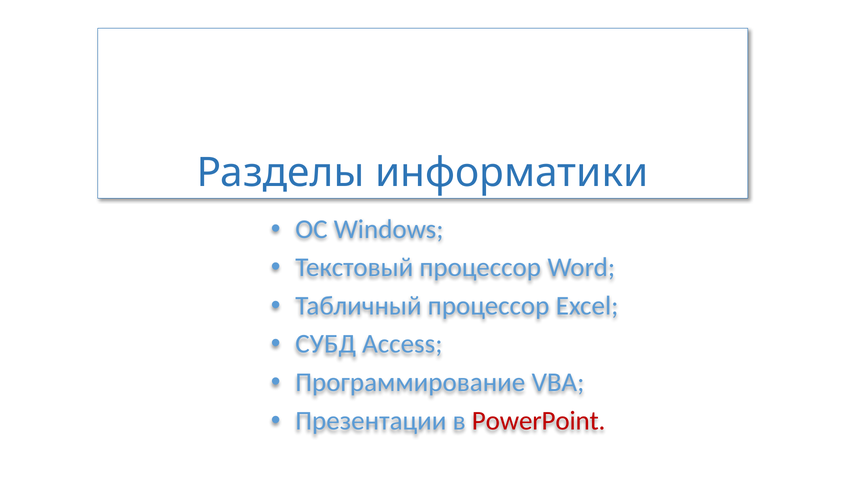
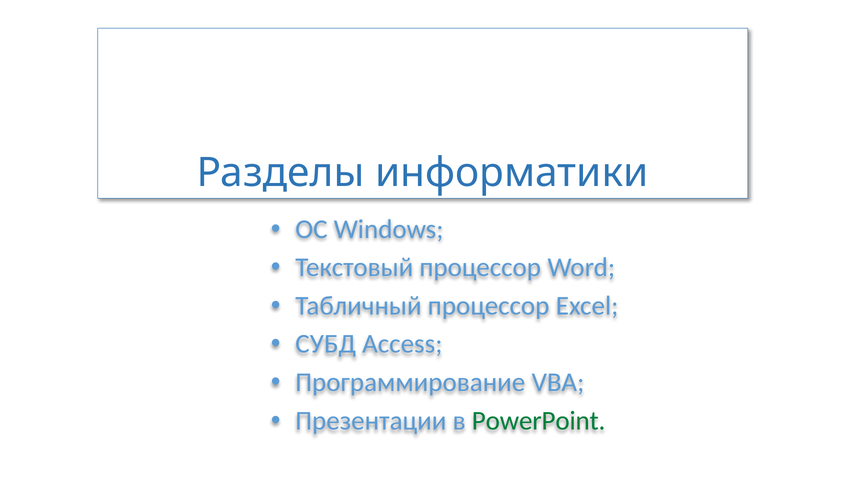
PowerPoint colour: red -> green (539, 420)
